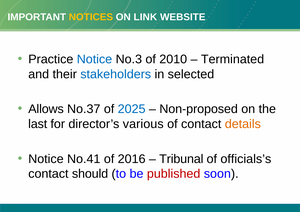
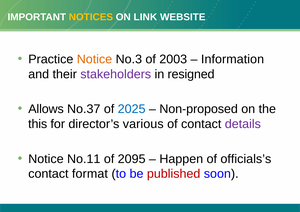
Notice colour: blue -> orange (94, 59)
2010: 2010 -> 2003 (173, 59)
Terminated: Terminated -> Information (233, 59)
stakeholders colour: blue -> purple (116, 74)
selected: selected -> resigned (191, 74)
last: last -> this (38, 124)
details colour: orange -> purple (243, 124)
No.41: No.41 -> No.11 (84, 159)
2016: 2016 -> 2095 (132, 159)
Tribunal: Tribunal -> Happen (181, 159)
should: should -> format (90, 174)
